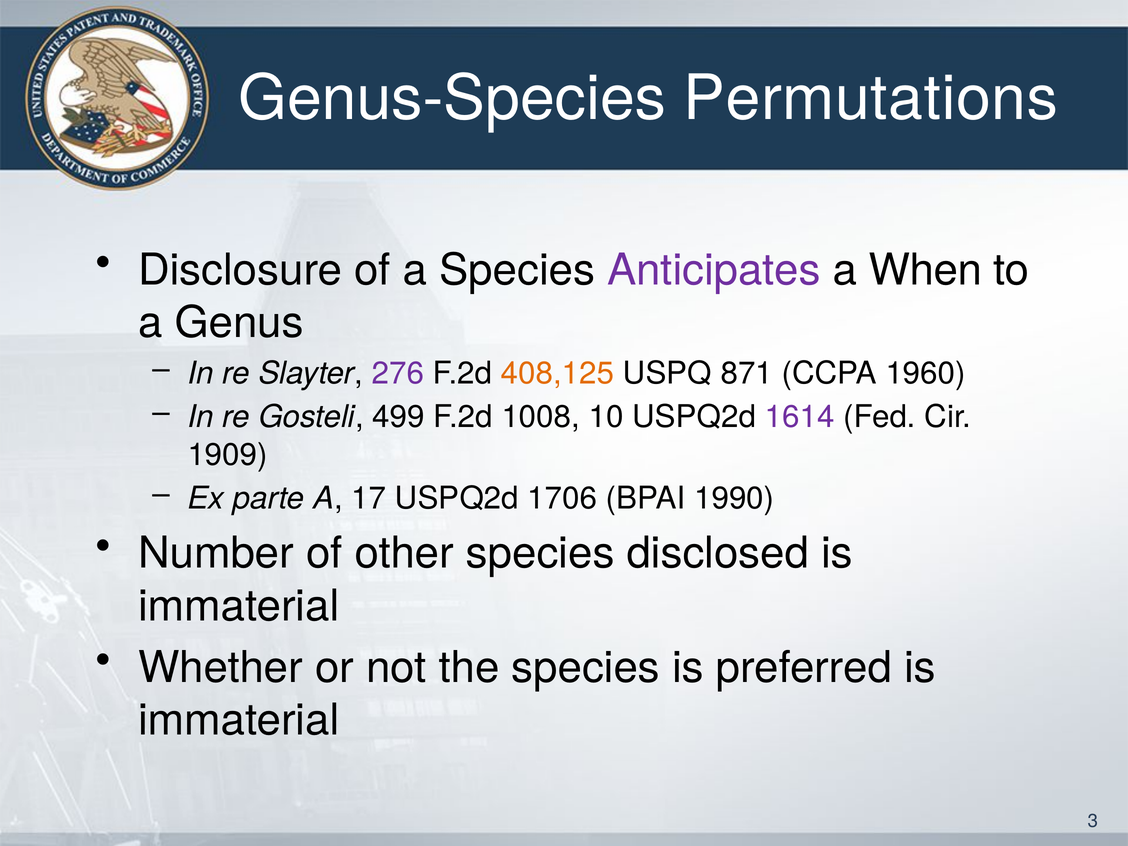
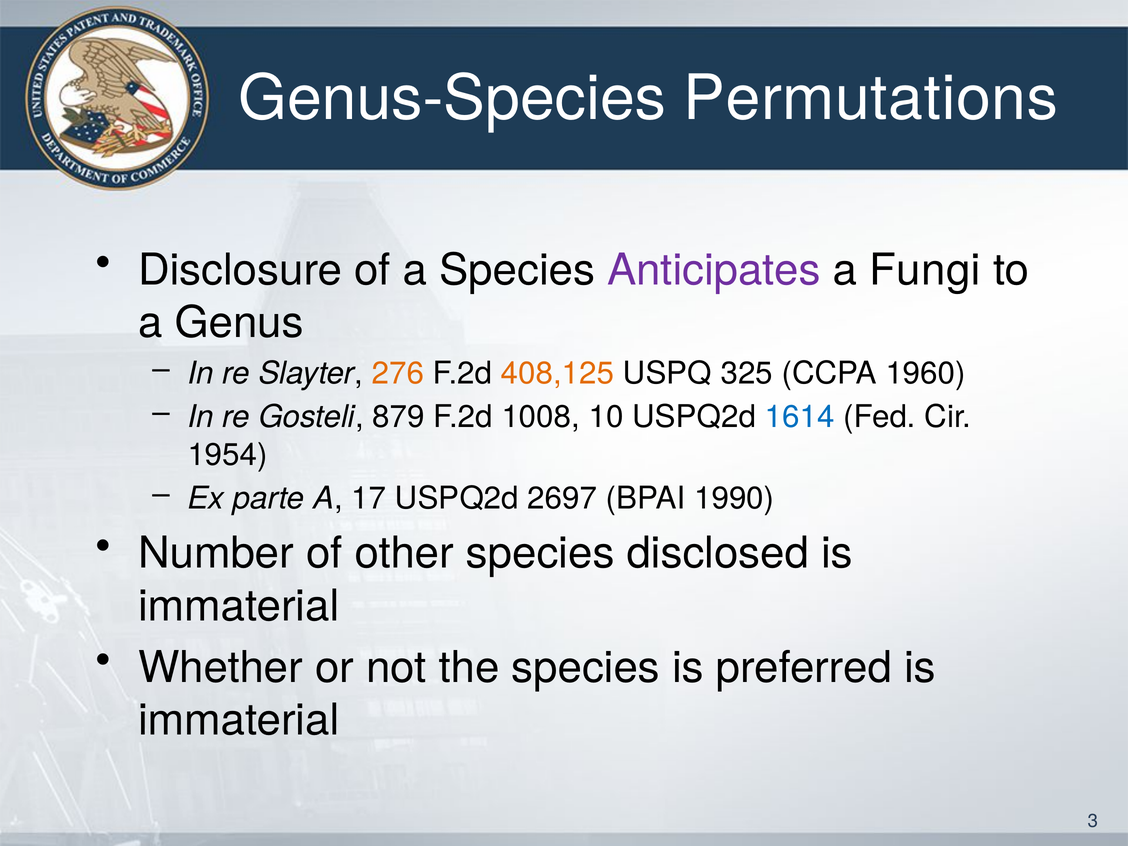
When: When -> Fungi (925, 270)
276 colour: purple -> orange (398, 373)
871: 871 -> 325 (747, 373)
499: 499 -> 879 (398, 417)
1614 colour: purple -> blue (800, 417)
1909: 1909 -> 1954 (228, 455)
1706: 1706 -> 2697 (562, 499)
